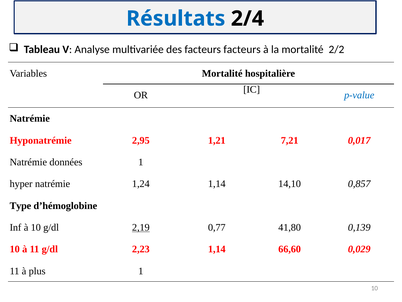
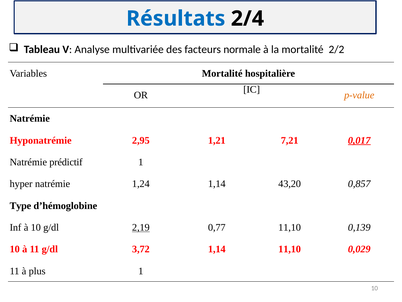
facteurs facteurs: facteurs -> normale (242, 49)
p-value colour: blue -> orange (359, 95)
0,017 underline: none -> present (359, 140)
données: données -> prédictif (66, 162)
14,10: 14,10 -> 43,20 (290, 184)
0,77 41,80: 41,80 -> 11,10 (290, 227)
2,23: 2,23 -> 3,72 (141, 249)
1,14 66,60: 66,60 -> 11,10 (290, 249)
